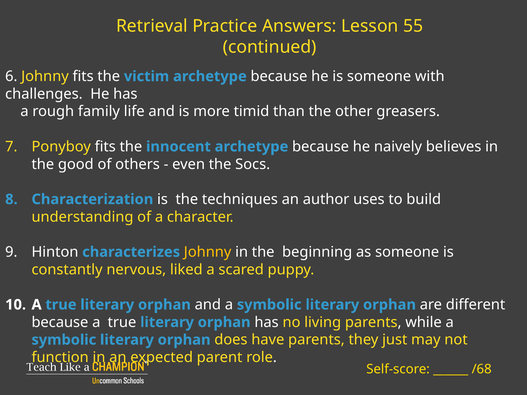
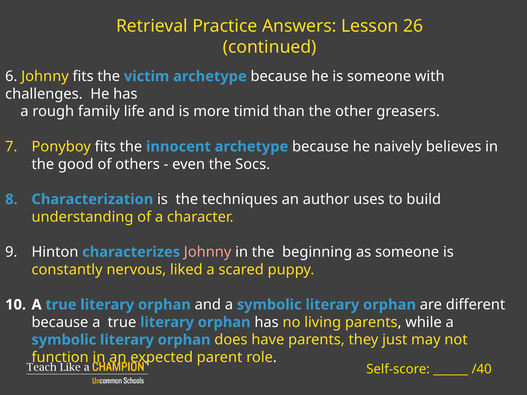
55: 55 -> 26 (413, 26)
Johnny colour: yellow -> pink (208, 252)
/68: /68 -> /40 (482, 369)
